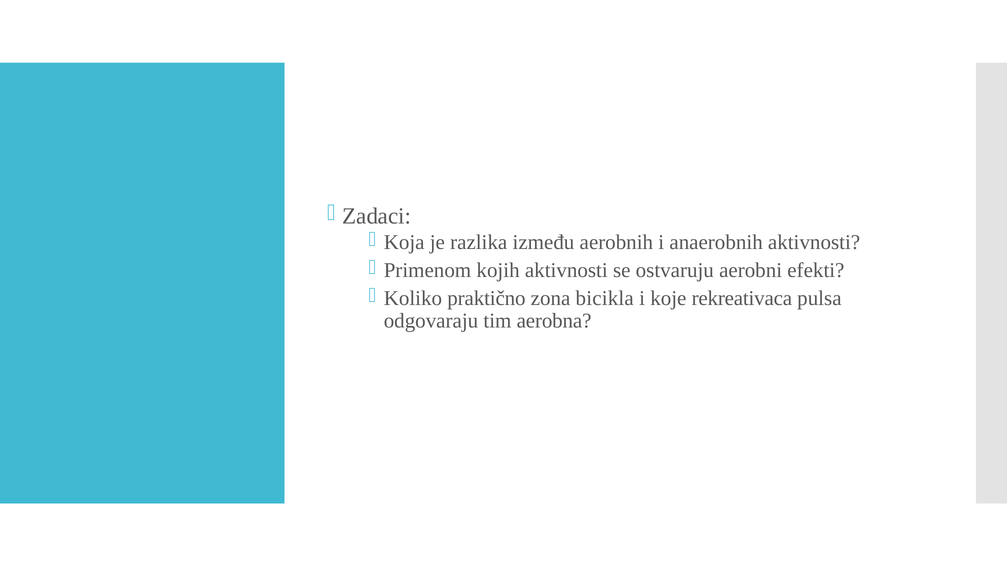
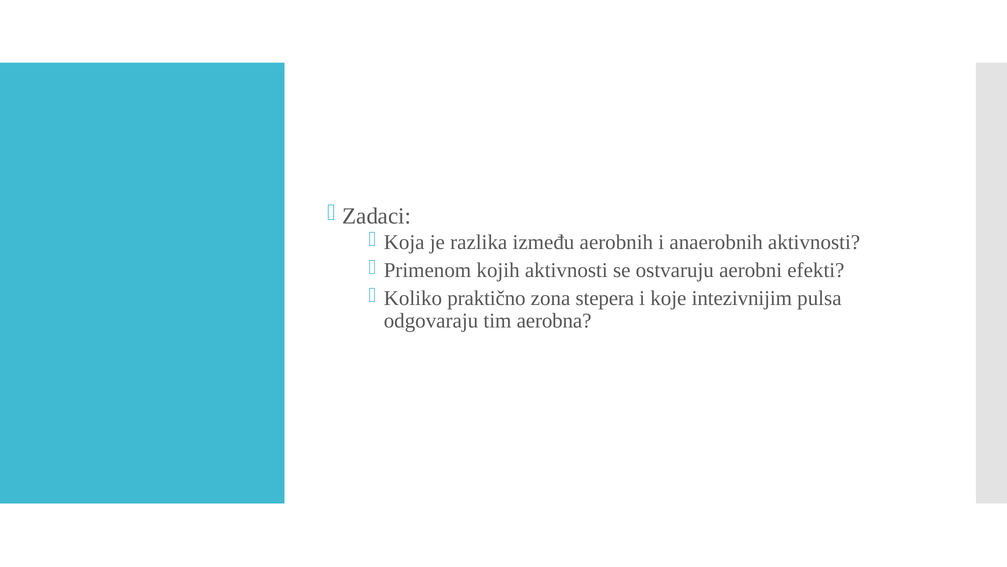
bicikla: bicikla -> stepera (605, 298)
rekreativaca: rekreativaca -> intezivnijim (742, 298)
